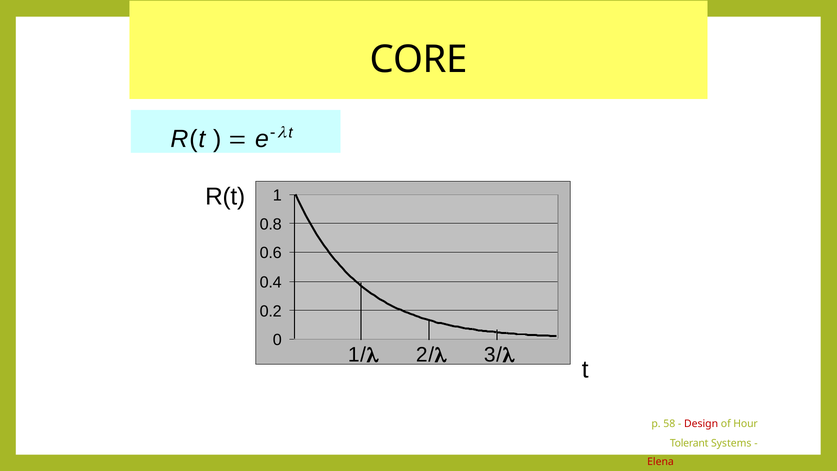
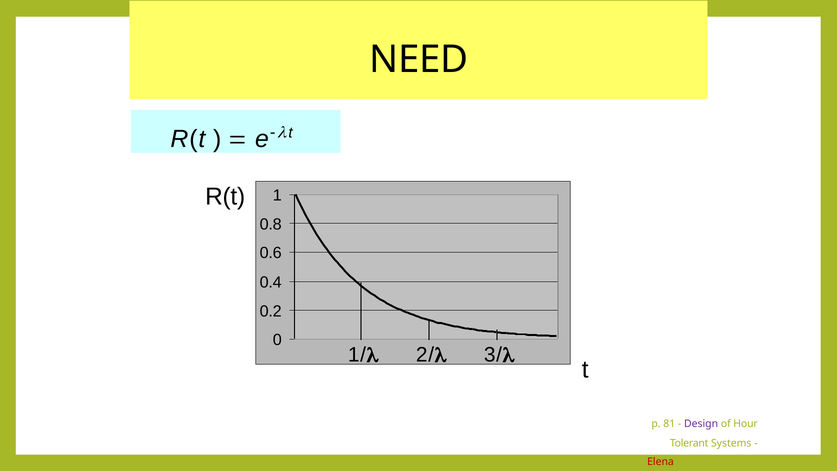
CORE: CORE -> NEED (419, 59)
58: 58 -> 81 (669, 423)
Design colour: red -> purple (701, 423)
